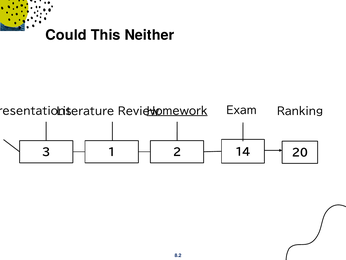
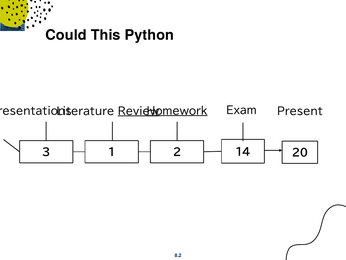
Neither: Neither -> Python (149, 35)
Review underline: none -> present (138, 111)
Ranking: Ranking -> Present (300, 111)
